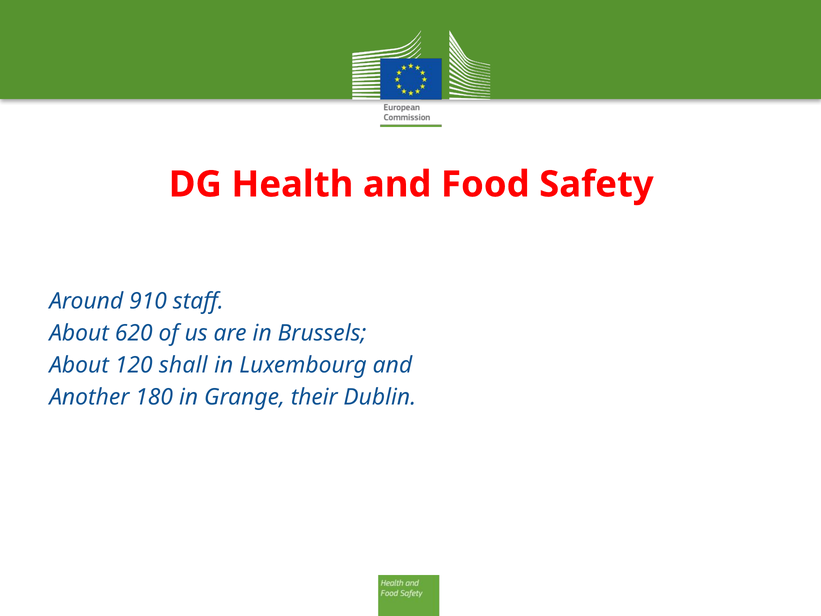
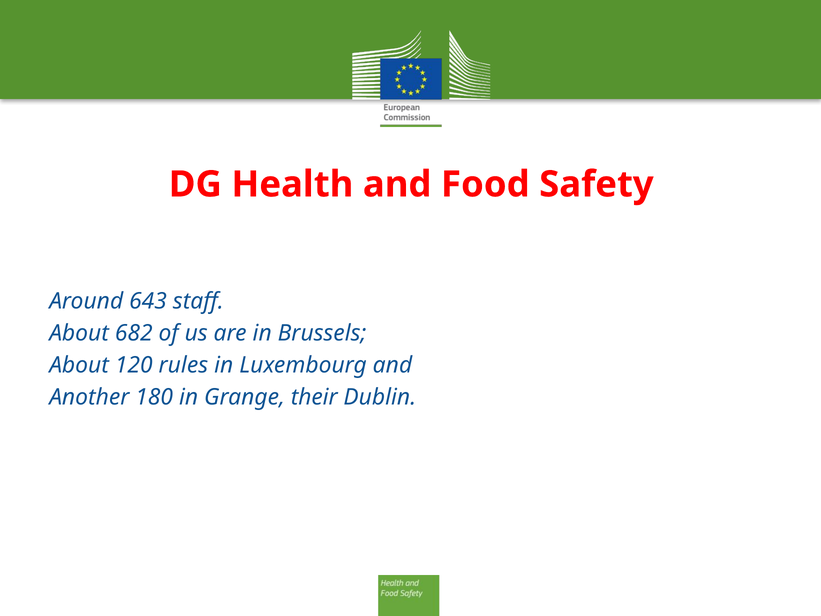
910: 910 -> 643 (148, 301)
620: 620 -> 682 (134, 333)
shall: shall -> rules (183, 365)
